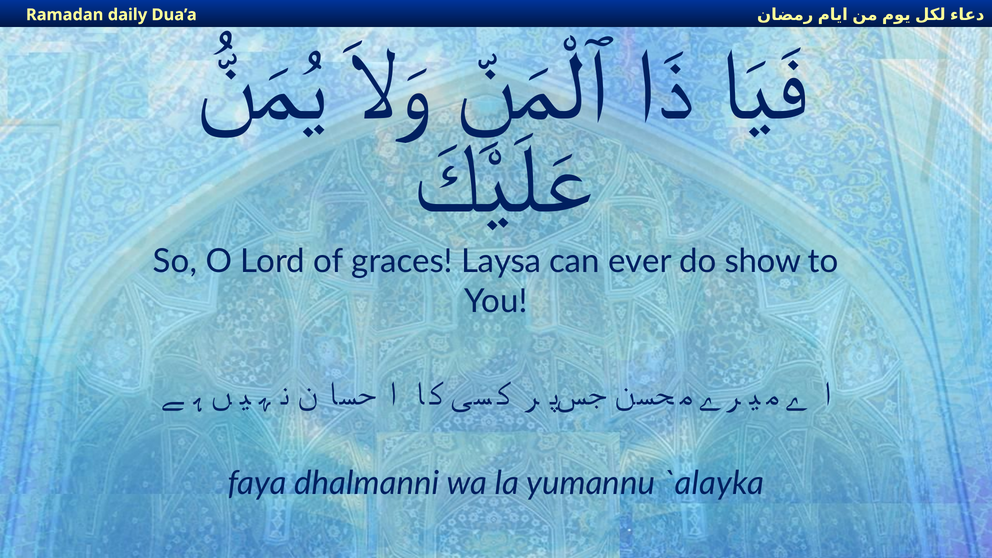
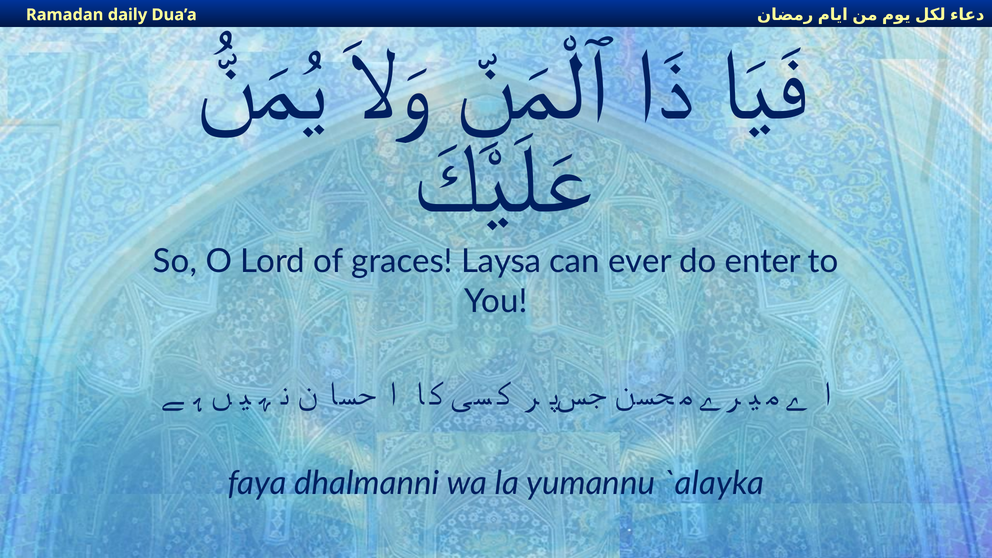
show: show -> enter (763, 261)
